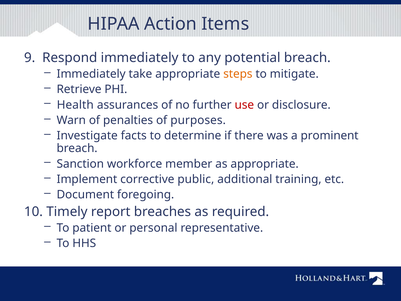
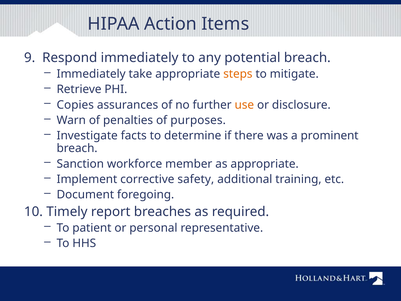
Health: Health -> Copies (75, 105)
use colour: red -> orange (244, 105)
public: public -> safety (196, 179)
